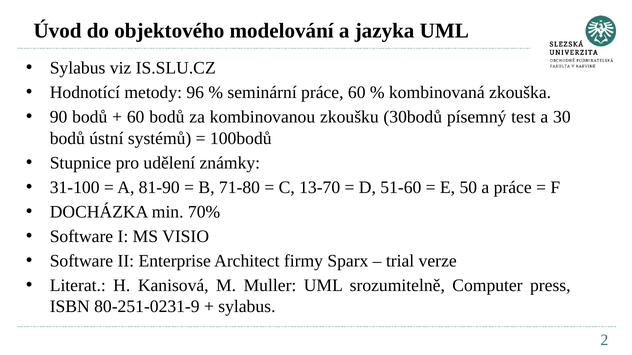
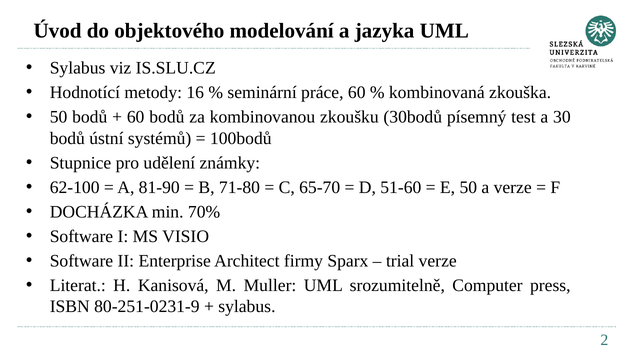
96: 96 -> 16 (195, 93)
90: 90 -> 50 (59, 117)
31-100: 31-100 -> 62-100 (75, 188)
13-70: 13-70 -> 65-70 (320, 188)
a práce: práce -> verze (513, 188)
